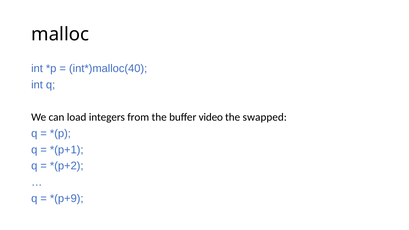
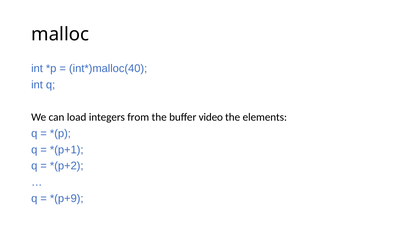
swapped: swapped -> elements (265, 117)
